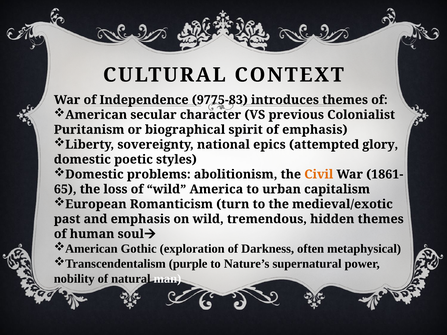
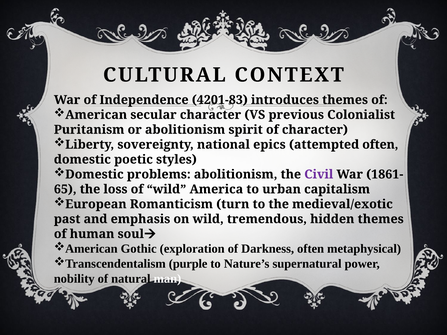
9775-83: 9775-83 -> 4201-83 (220, 100)
or biographical: biographical -> abolitionism (185, 130)
of emphasis: emphasis -> character (315, 130)
attempted glory: glory -> often (380, 145)
Civil colour: orange -> purple (319, 174)
